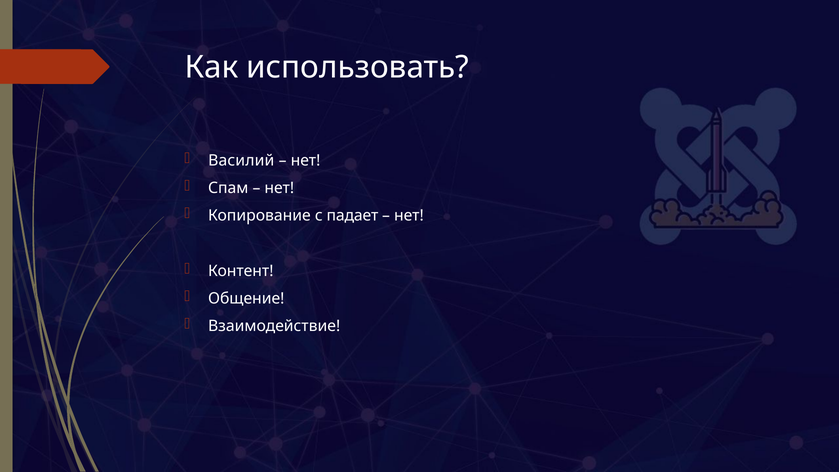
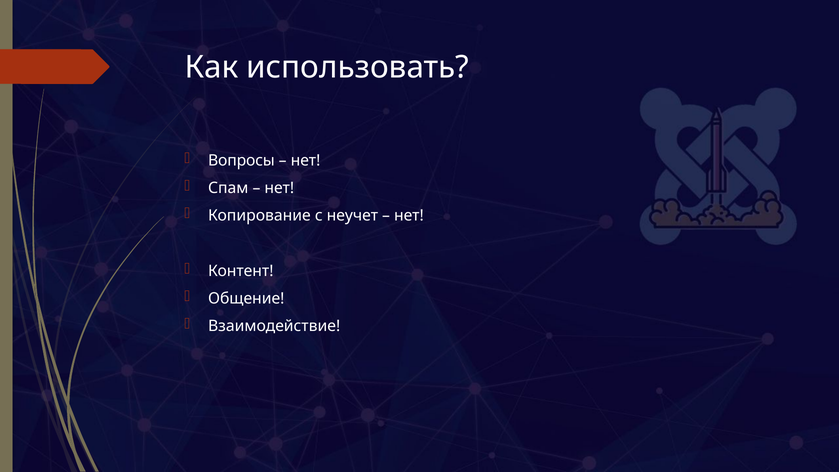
Василий: Василий -> Вопросы (241, 161)
падает: падает -> неучет (352, 216)
